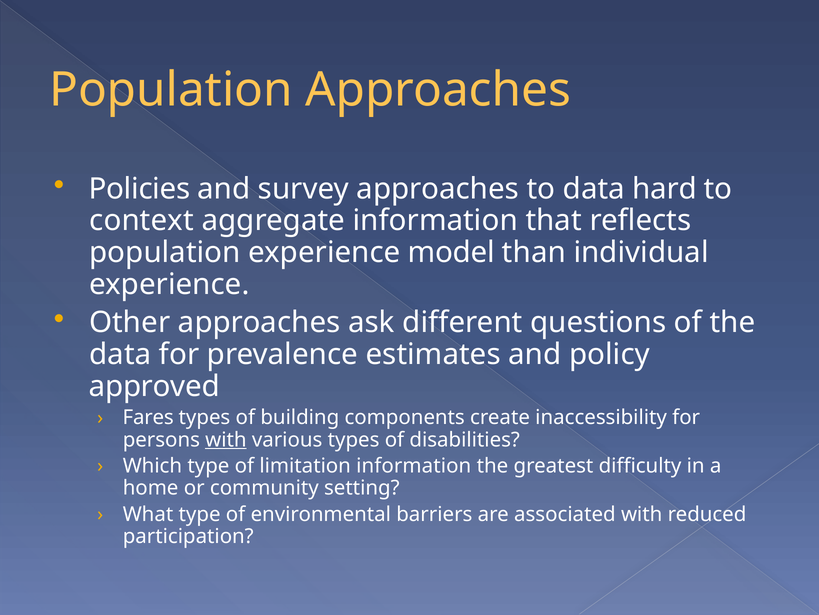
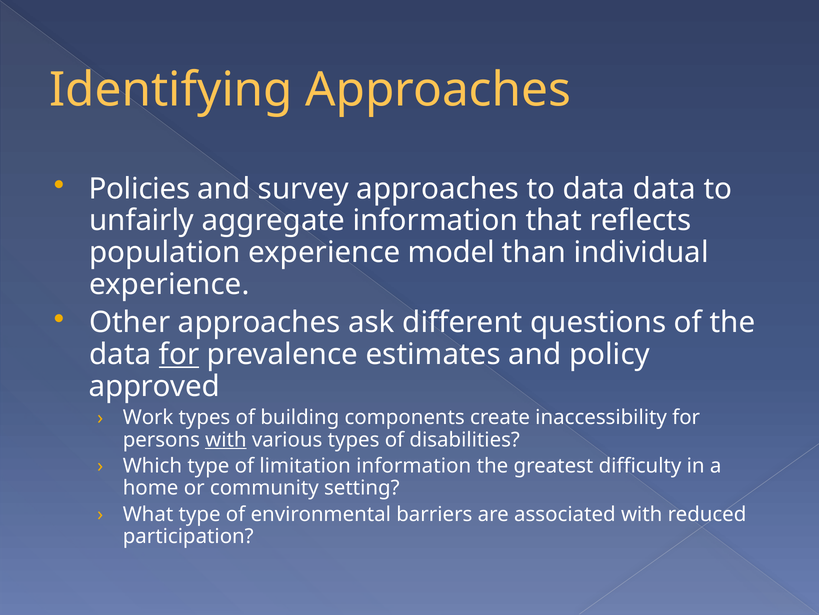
Population: Population -> Identifying (171, 90)
data hard: hard -> data (664, 189)
context: context -> unfairly (142, 220)
for underline: none -> present (179, 354)
Fares: Fares -> Work (148, 417)
